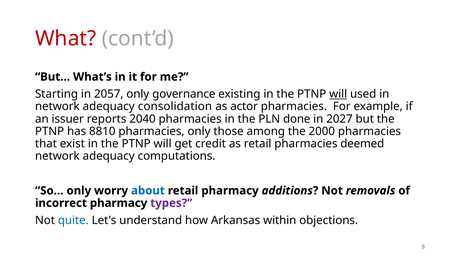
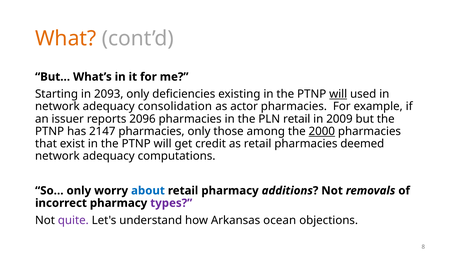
What colour: red -> orange (66, 39)
2057: 2057 -> 2093 (109, 94)
governance: governance -> deficiencies (184, 94)
2040: 2040 -> 2096 (142, 119)
PLN done: done -> retail (297, 119)
2027: 2027 -> 2009 (339, 119)
8810: 8810 -> 2147 (102, 131)
2000 underline: none -> present (322, 131)
quite colour: blue -> purple (73, 220)
within: within -> ocean (280, 220)
